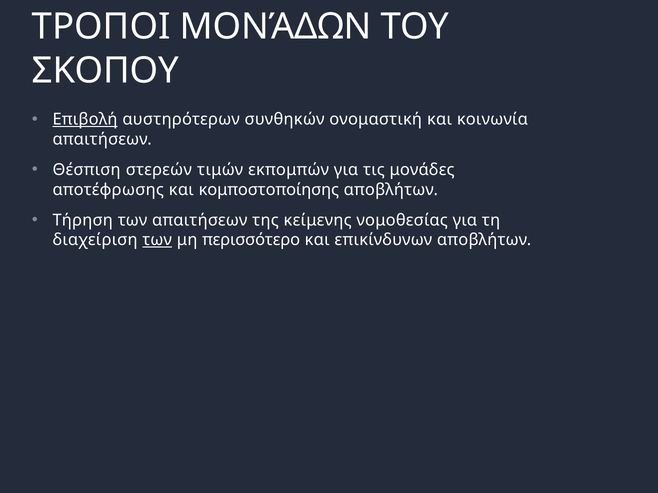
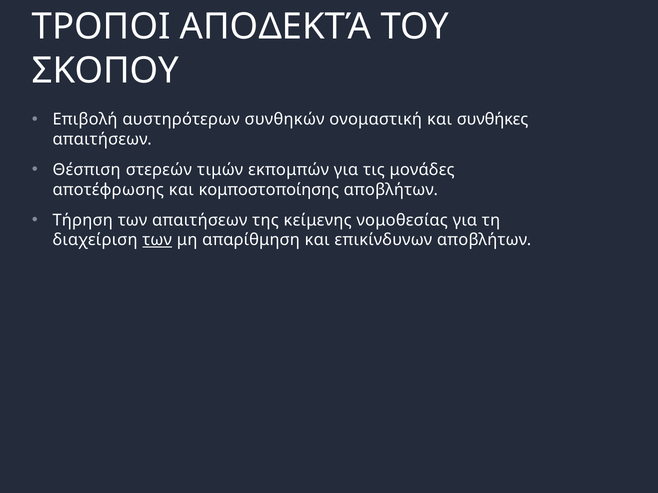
ΜΟΝΆΔΩΝ: ΜΟΝΆΔΩΝ -> ΑΠΟΔΕΚΤΆ (276, 27)
Επιβολή underline: present -> none (85, 120)
κοινωνία: κοινωνία -> συνθήκες (493, 120)
περισσότερο: περισσότερο -> απαρίθμηση (251, 240)
